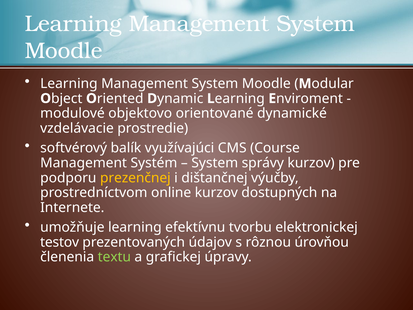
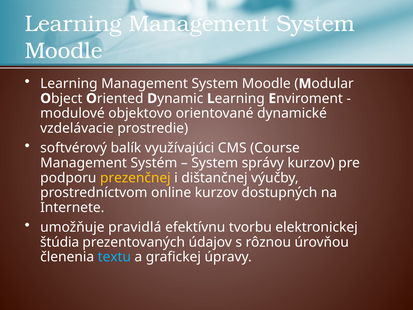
umožňuje learning: learning -> pravidlá (135, 227)
testov: testov -> štúdia (60, 242)
textu colour: light green -> light blue (114, 257)
